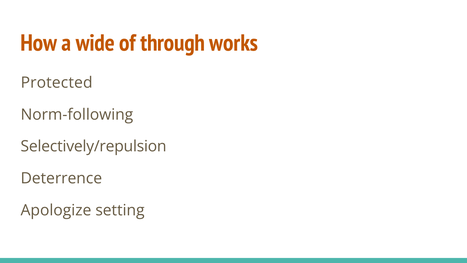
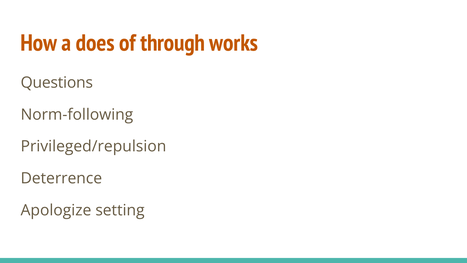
wide: wide -> does (95, 43)
Protected: Protected -> Questions (57, 83)
Selectively/repulsion: Selectively/repulsion -> Privileged/repulsion (93, 146)
